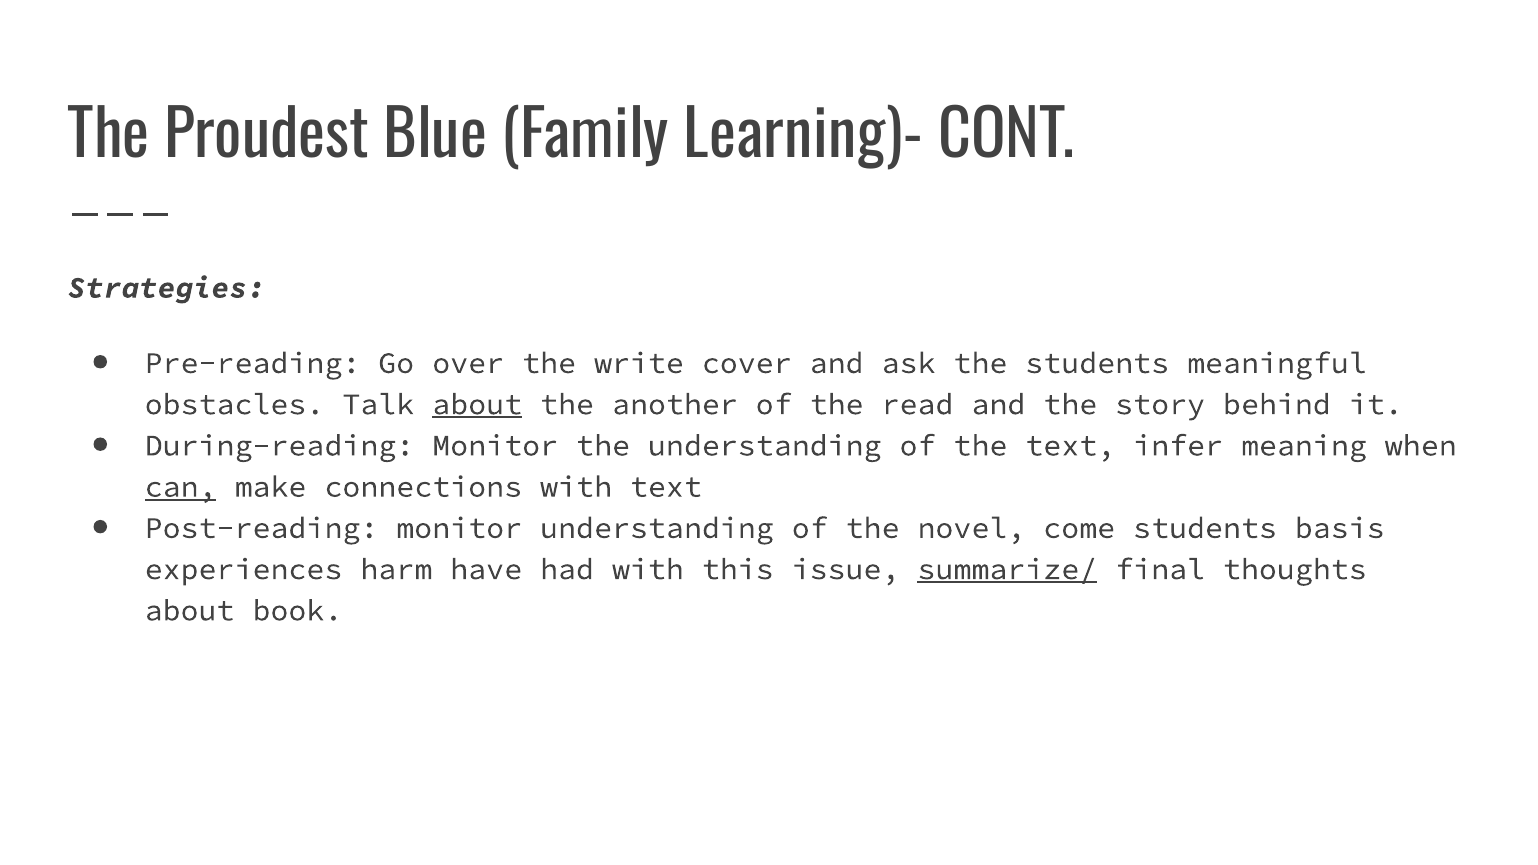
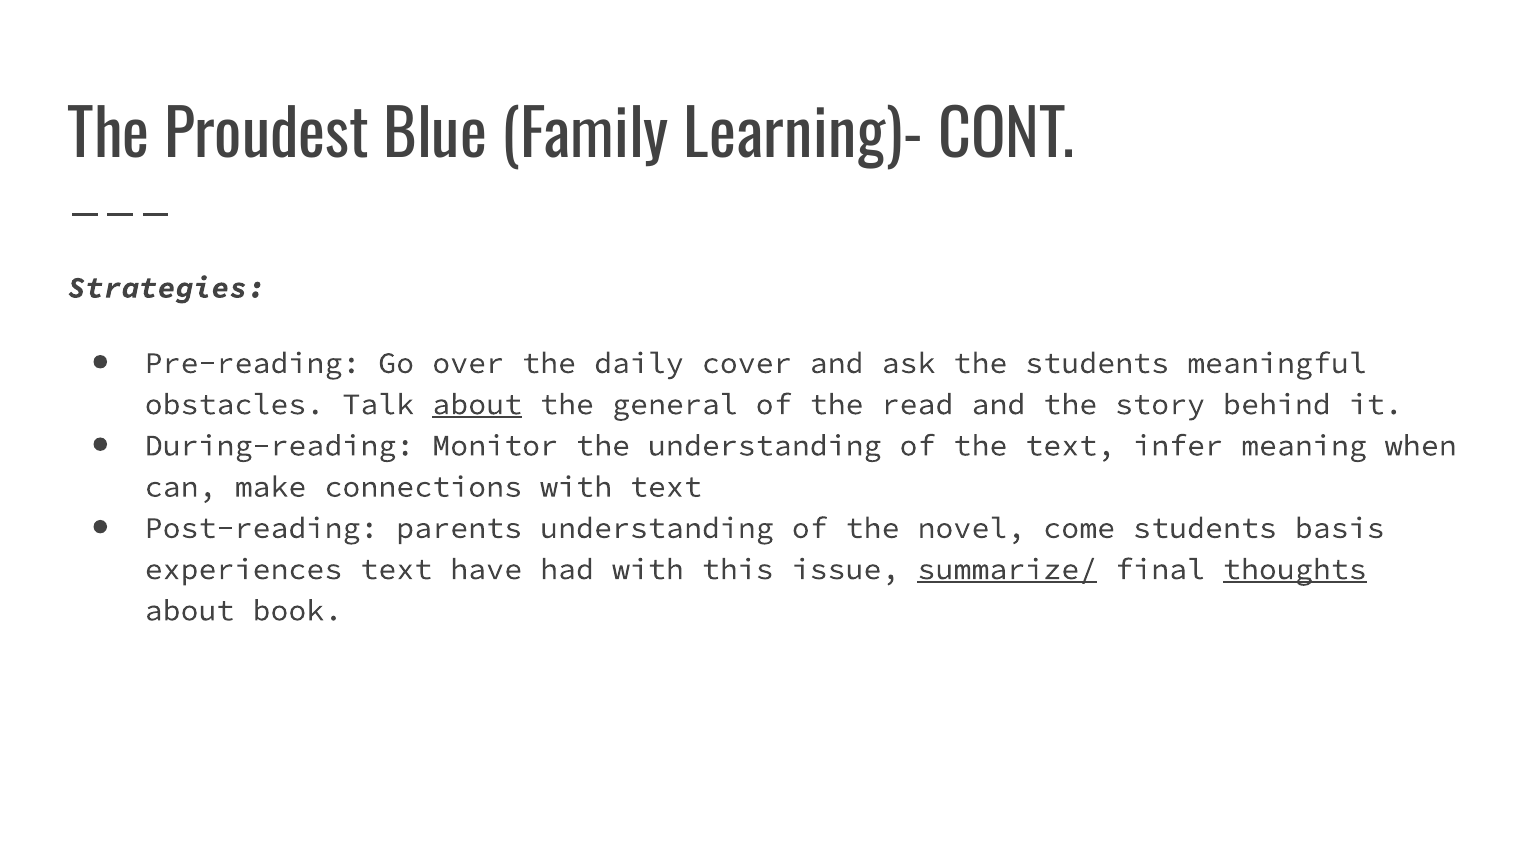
write: write -> daily (639, 363)
another: another -> general (675, 404)
can underline: present -> none (181, 487)
Post-reading monitor: monitor -> parents (459, 528)
experiences harm: harm -> text (396, 569)
thoughts underline: none -> present (1295, 569)
